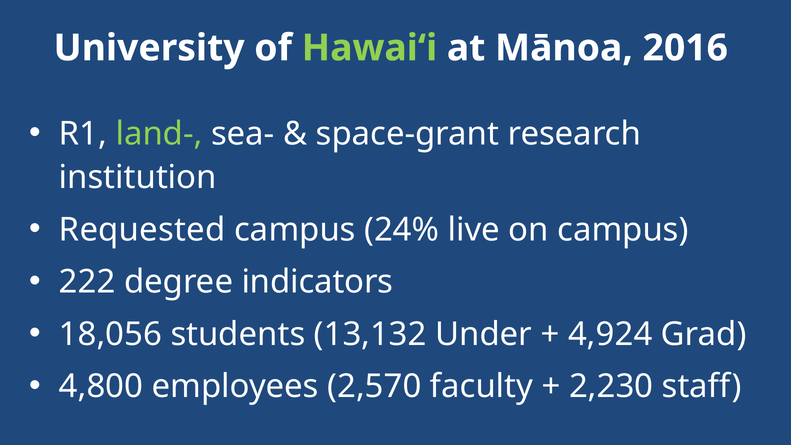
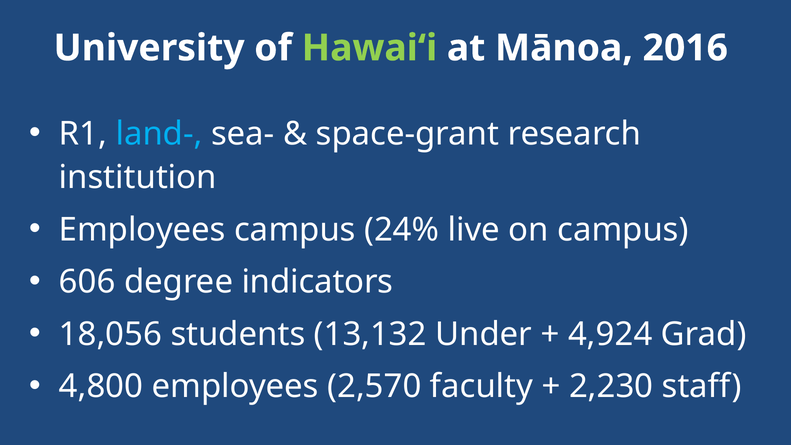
land- colour: light green -> light blue (159, 134)
Requested: Requested -> Employees (142, 230)
222: 222 -> 606 (87, 282)
